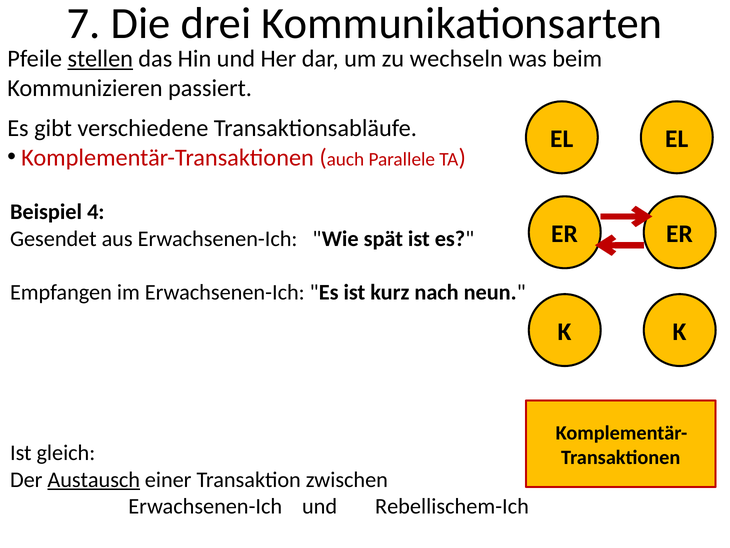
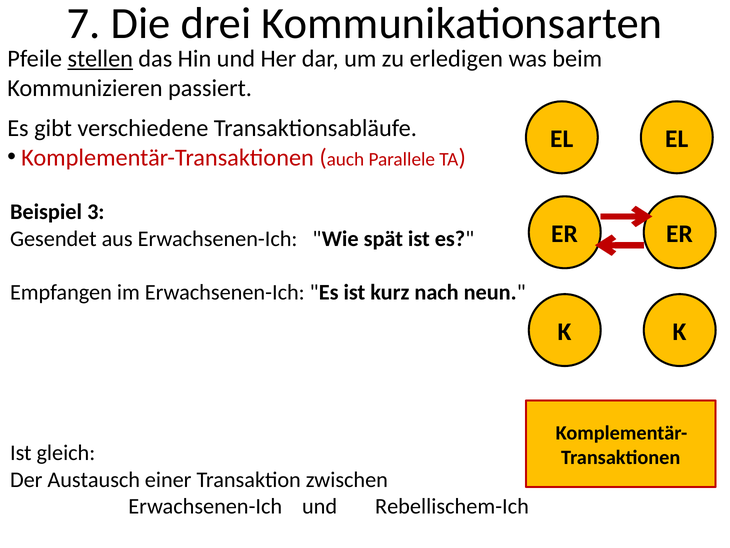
wechseln: wechseln -> erledigen (456, 59)
4: 4 -> 3 (96, 212)
Austausch underline: present -> none (94, 479)
